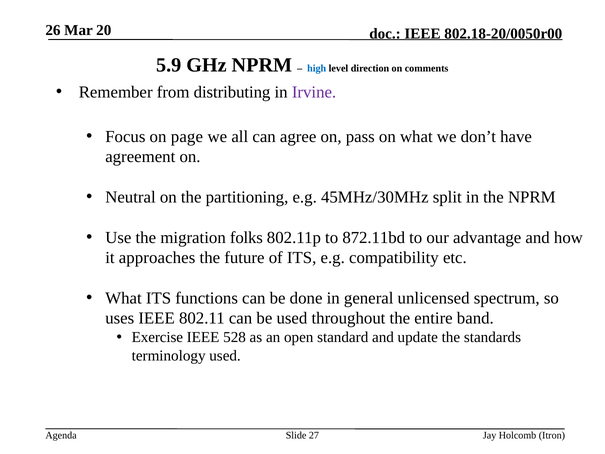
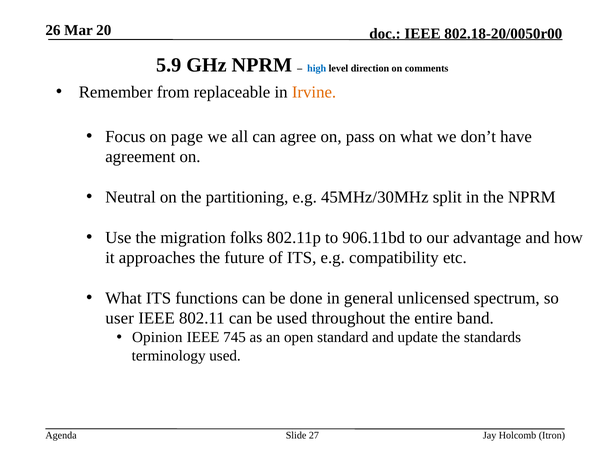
distributing: distributing -> replaceable (232, 92)
Irvine colour: purple -> orange (314, 92)
872.11bd: 872.11bd -> 906.11bd (374, 237)
uses: uses -> user (120, 318)
Exercise: Exercise -> Opinion (157, 337)
528: 528 -> 745 (235, 337)
